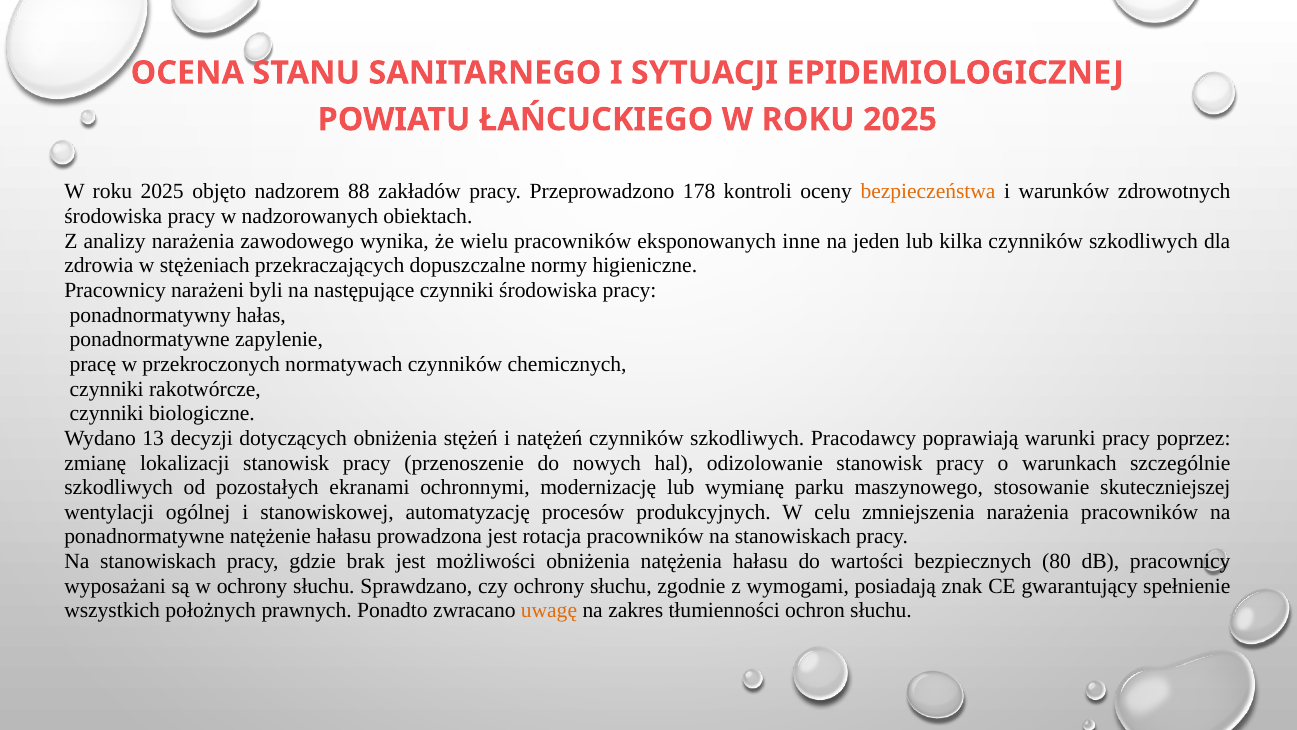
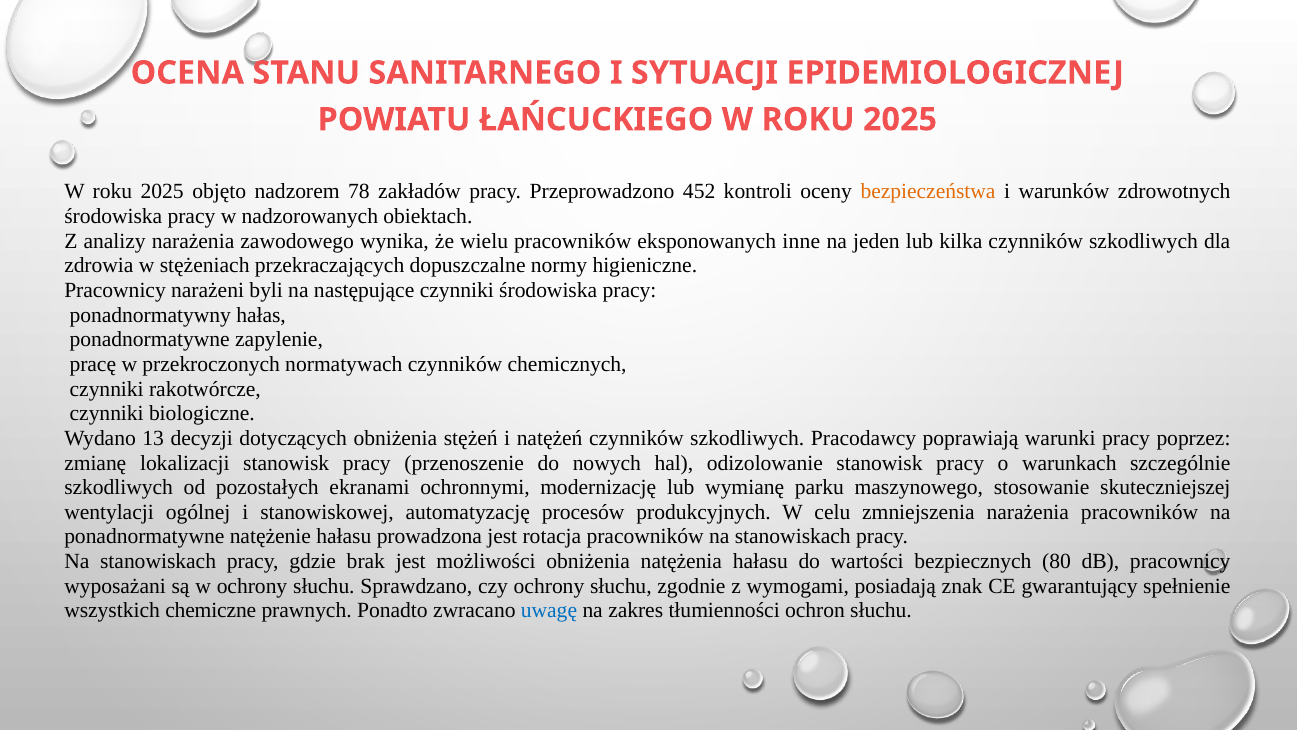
88: 88 -> 78 (359, 192)
178: 178 -> 452 (699, 192)
położnych: położnych -> chemiczne (211, 610)
uwagę colour: orange -> blue (549, 610)
